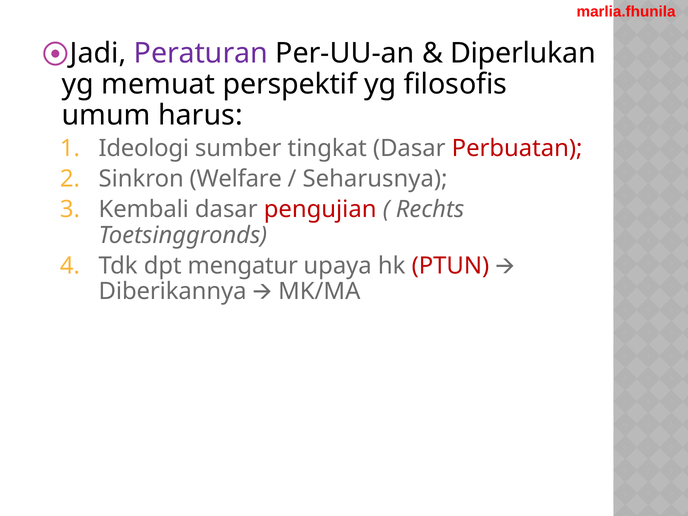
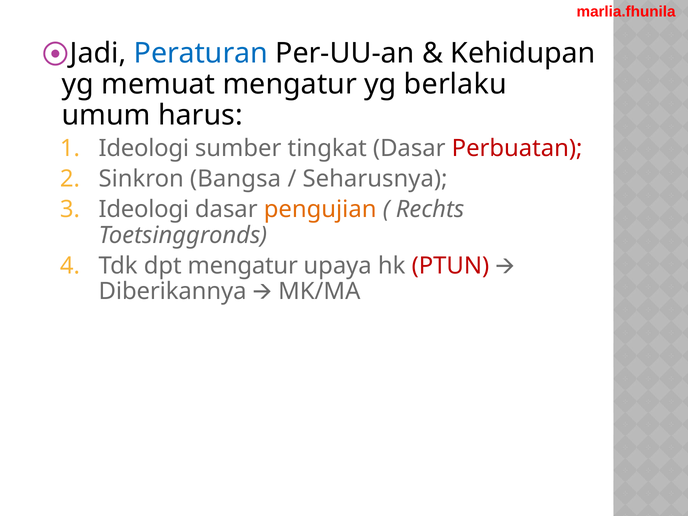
Peraturan colour: purple -> blue (201, 53)
Diperlukan: Diperlukan -> Kehidupan (523, 53)
memuat perspektif: perspektif -> mengatur (290, 84)
filosofis: filosofis -> berlaku (455, 84)
Welfare: Welfare -> Bangsa (236, 179)
Kembali: Kembali -> Ideologi (144, 209)
pengujian colour: red -> orange (320, 209)
